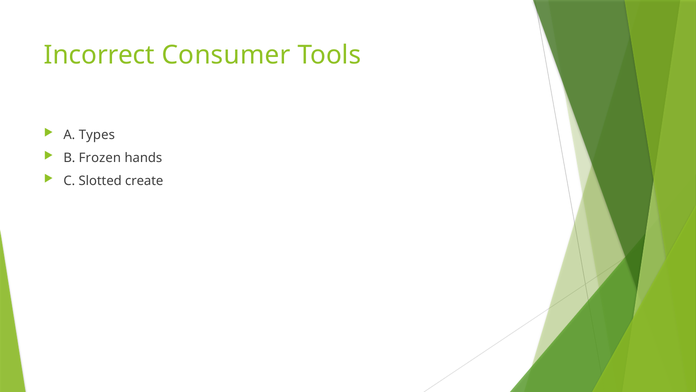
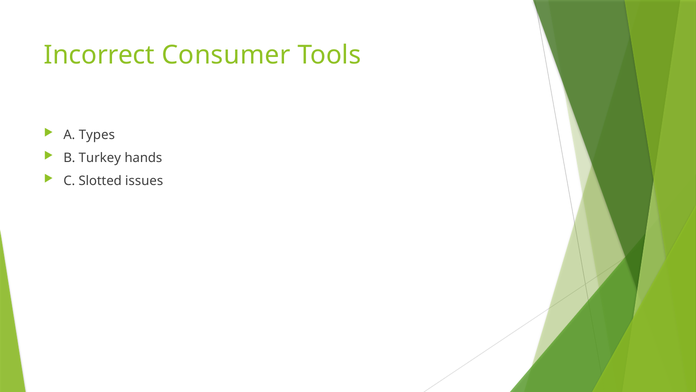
Frozen: Frozen -> Turkey (100, 158)
create: create -> issues (144, 181)
